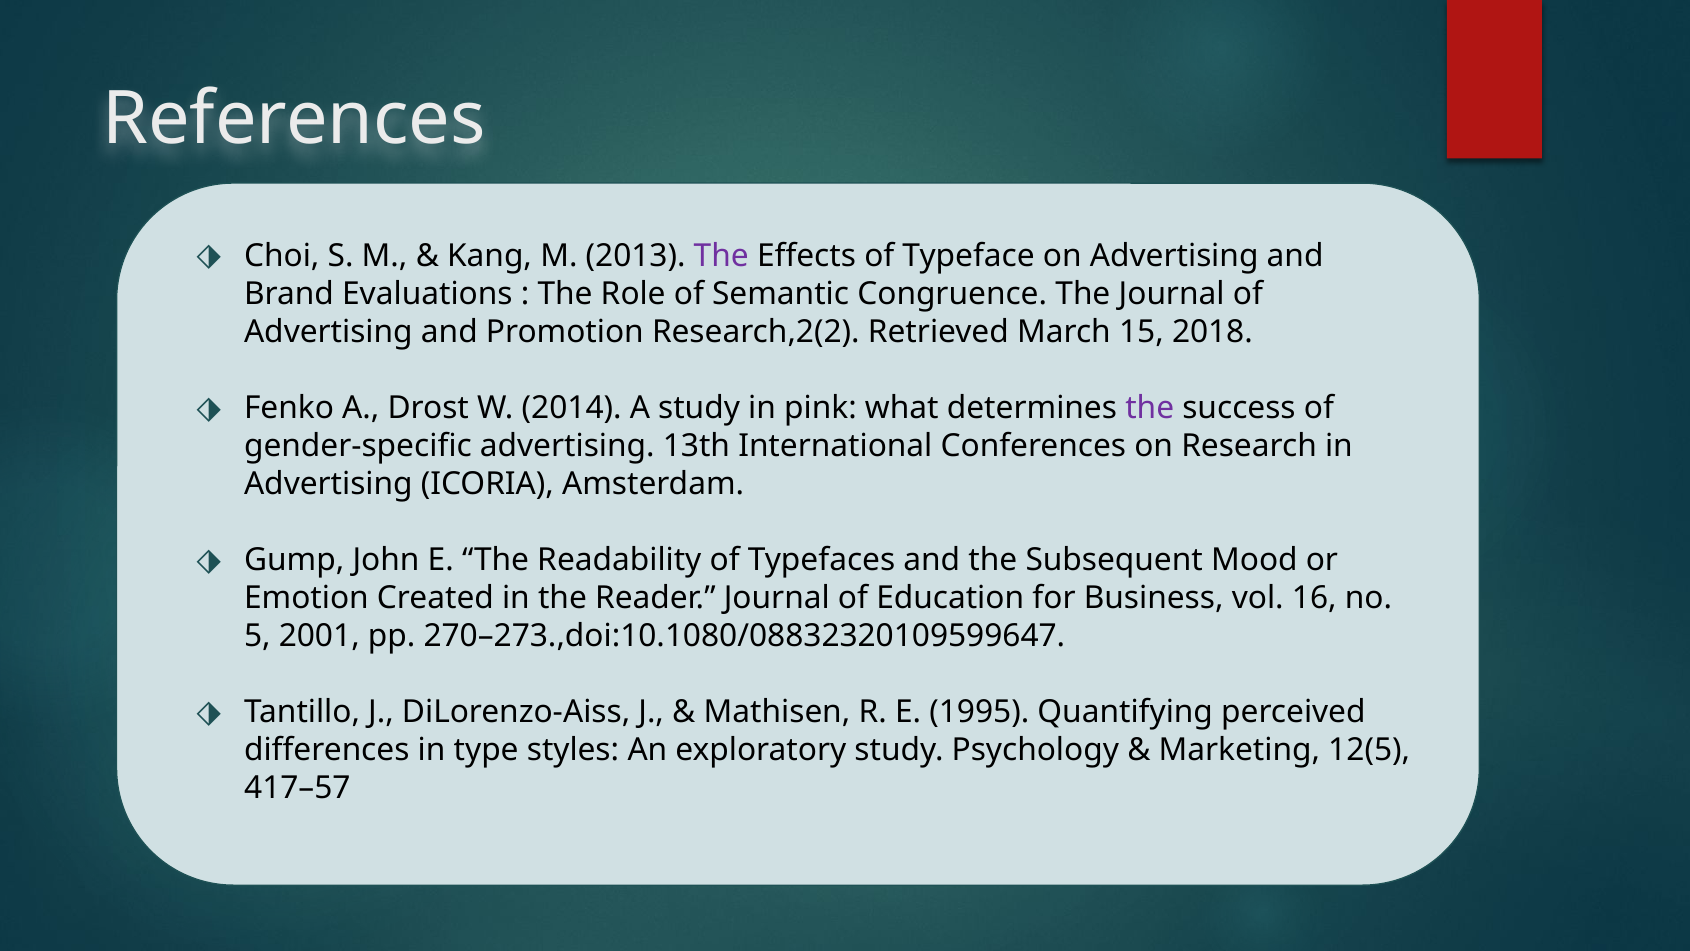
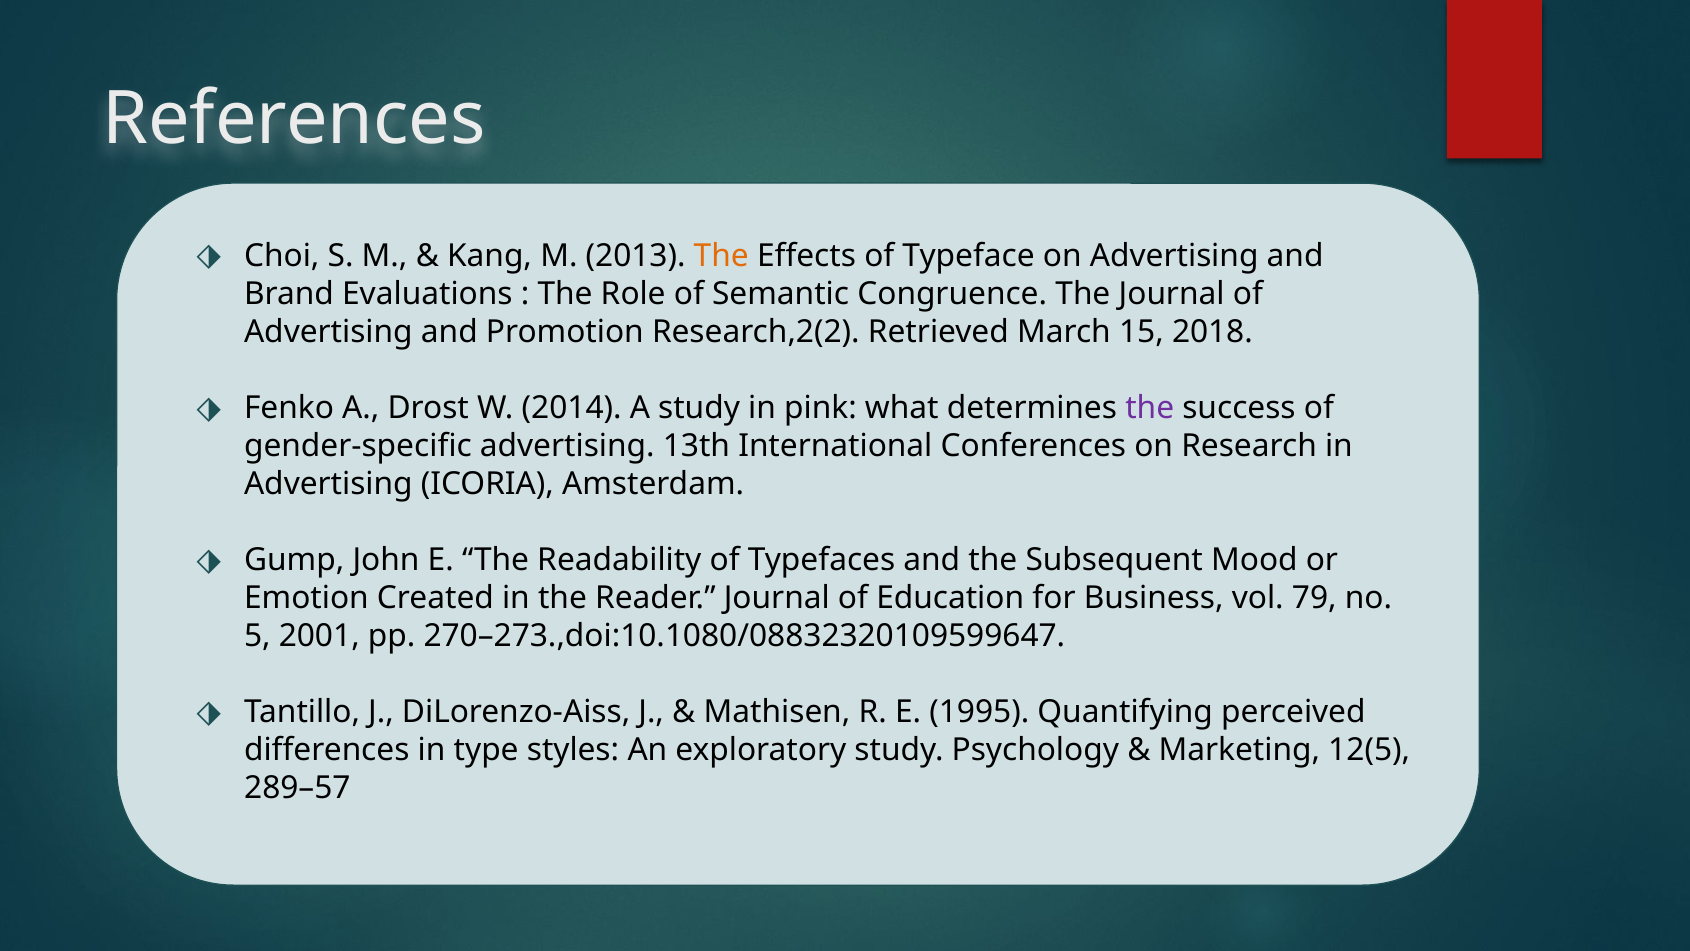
The colour: purple -> orange (721, 256)
16: 16 -> 79 (1314, 598)
417–57: 417–57 -> 289–57 (297, 788)
